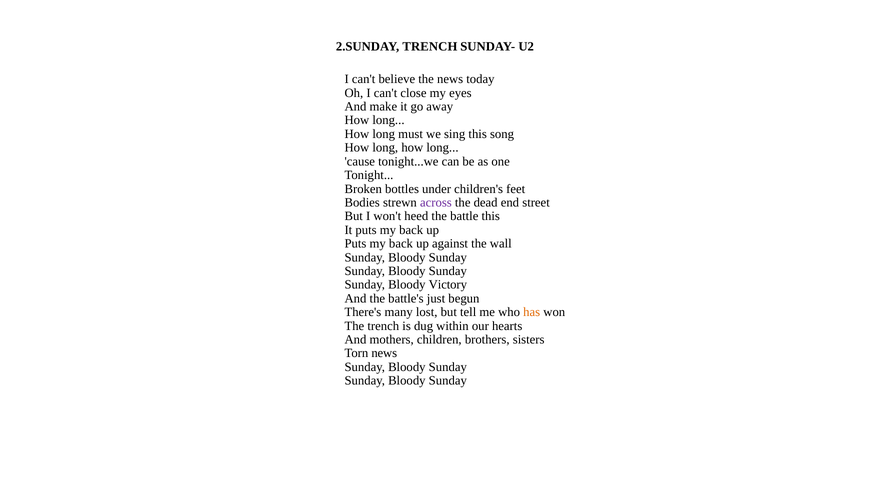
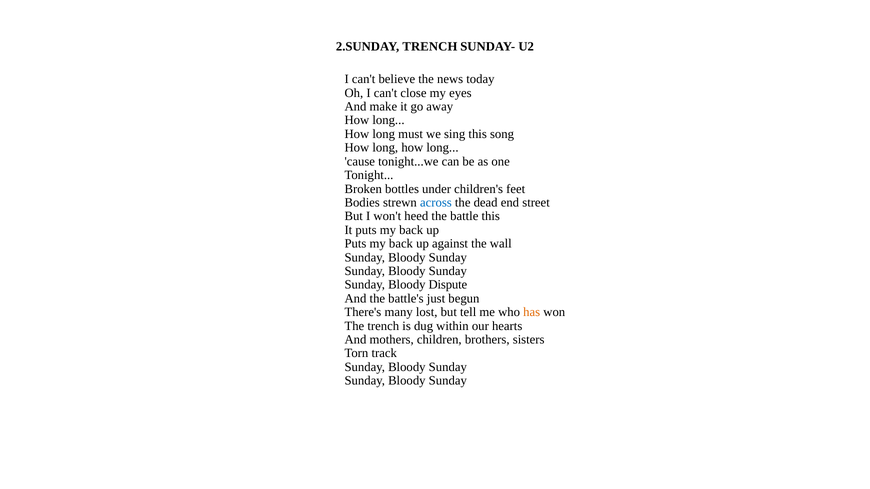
across colour: purple -> blue (436, 203)
Victory: Victory -> Dispute (448, 285)
Torn news: news -> track (384, 354)
